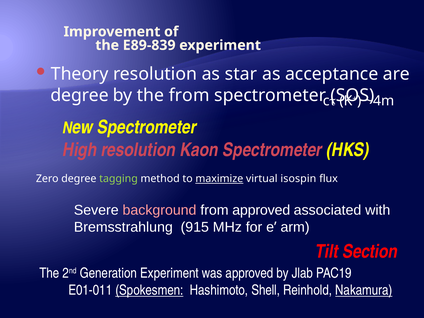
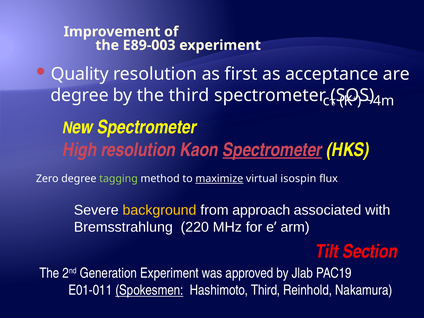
E89-839: E89-839 -> E89-003 (149, 45)
Theory: Theory -> Quality (80, 74)
star: star -> first (241, 74)
the from: from -> third (189, 95)
Spectrometer underline: none -> present (272, 150)
background colour: pink -> yellow (160, 210)
from approved: approved -> approach (261, 210)
915: 915 -> 220 (195, 227)
Hashimoto Shell: Shell -> Third (266, 290)
Nakamura underline: present -> none (364, 290)
